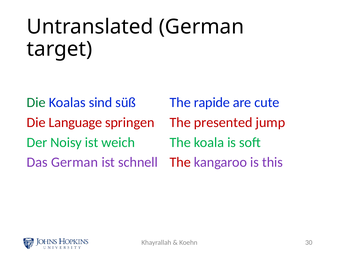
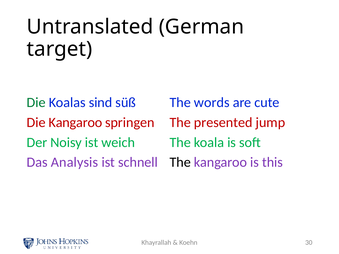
rapide: rapide -> words (212, 103)
Die Language: Language -> Kangaroo (75, 123)
Das German: German -> Analysis (75, 162)
The colour: red -> black (180, 162)
